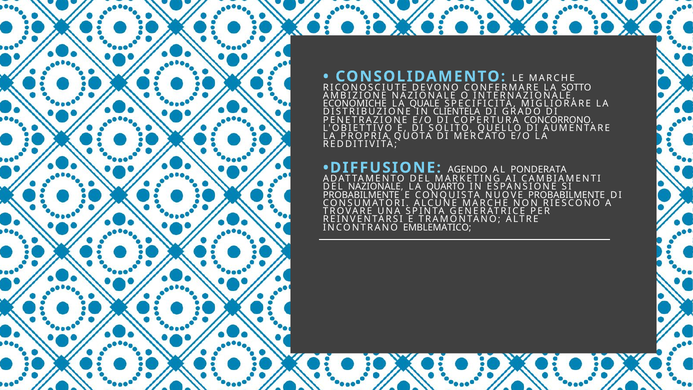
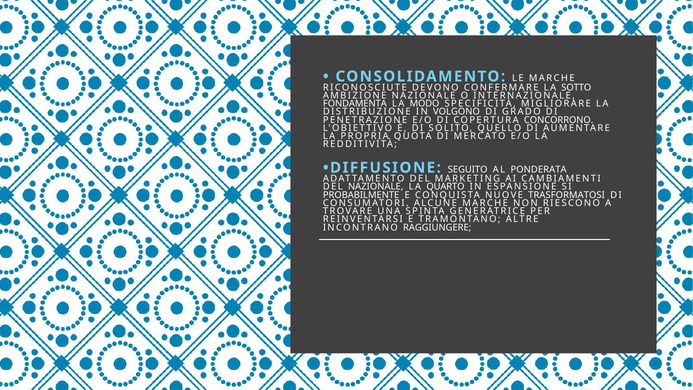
ECONOMICHE: ECONOMICHE -> FONDAMENTA (355, 104)
QUALE: QUALE -> MODO (425, 104)
CLIENTELA: CLIENTELA -> VOLGONO (456, 112)
AGENDO: AGENDO -> SEGUITO (468, 170)
NUOVE PROBABILMENTE: PROBABILMENTE -> TRASFORMATOSI (567, 195)
EMBLEMATICO: EMBLEMATICO -> RAGGIUNGERE (437, 227)
